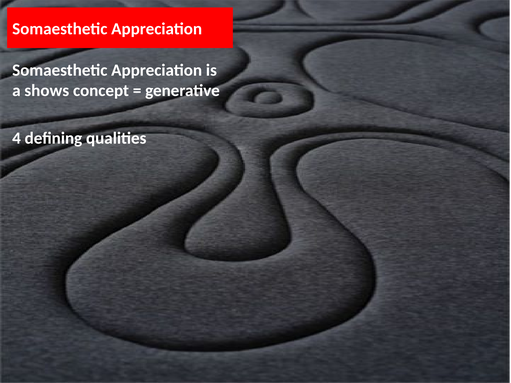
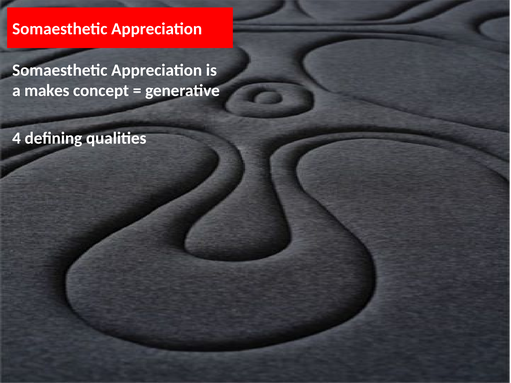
shows: shows -> makes (47, 91)
